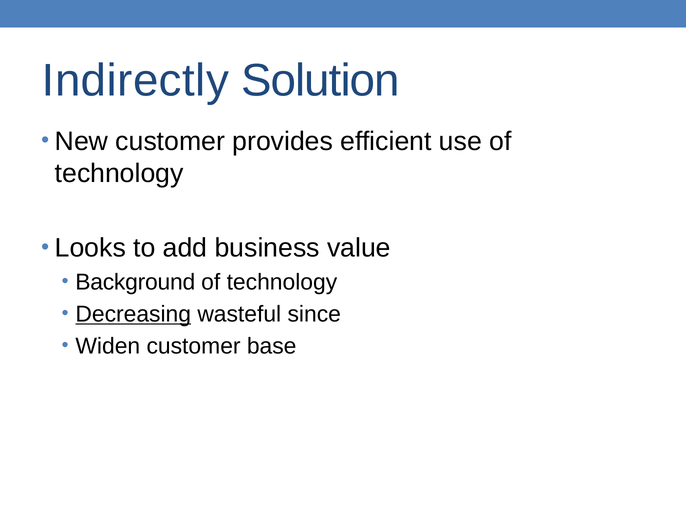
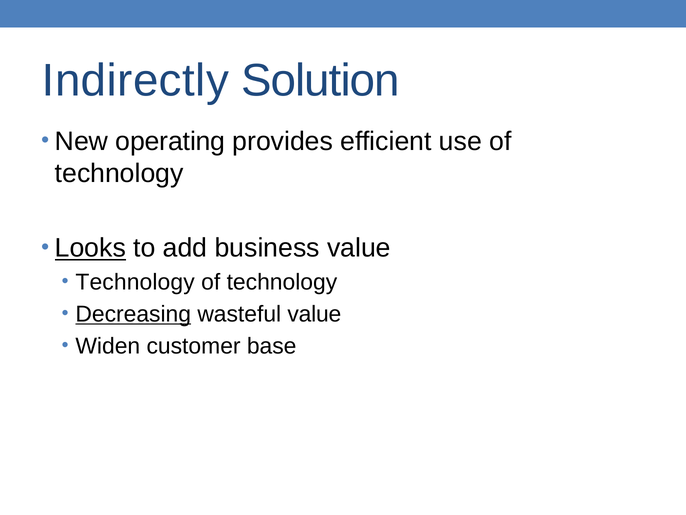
New customer: customer -> operating (170, 141)
Looks underline: none -> present (90, 248)
Background: Background -> Technology (135, 282)
wasteful since: since -> value (314, 314)
